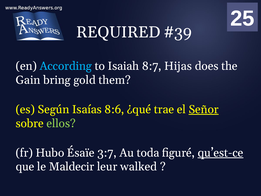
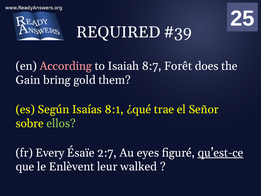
According colour: light blue -> pink (66, 66)
Hijas: Hijas -> Forêt (178, 66)
8:6: 8:6 -> 8:1 (114, 109)
Señor underline: present -> none (204, 109)
Hubo: Hubo -> Every (50, 153)
3:7: 3:7 -> 2:7 (107, 153)
toda: toda -> eyes (148, 153)
Maldecir: Maldecir -> Enlèvent (72, 167)
